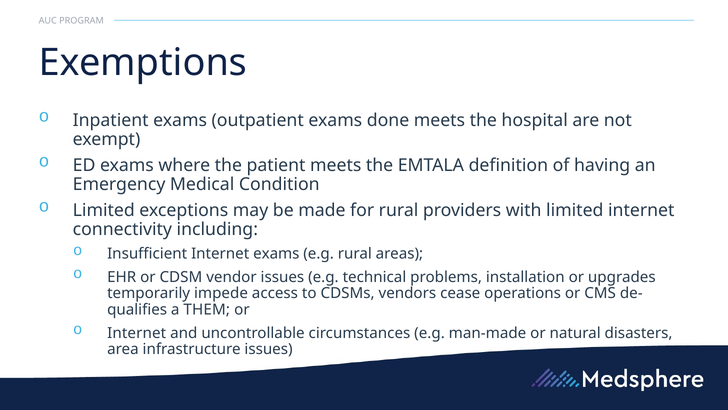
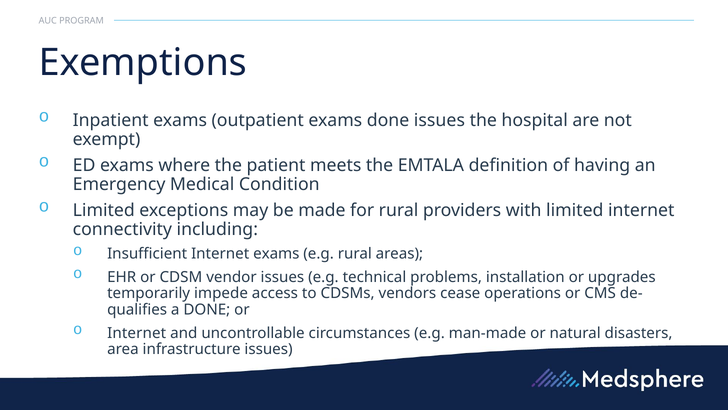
done meets: meets -> issues (439, 120)
a THEM: THEM -> DONE (207, 309)
